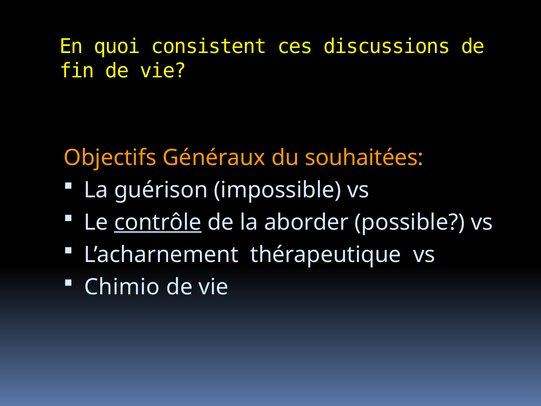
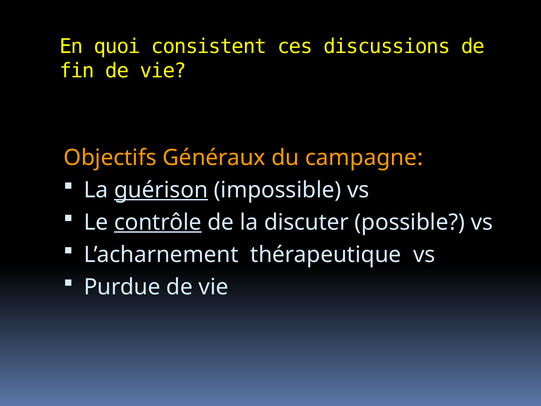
souhaitées: souhaitées -> campagne (364, 158)
guérison underline: none -> present (161, 190)
aborder: aborder -> discuter (306, 222)
Chimio: Chimio -> Purdue (122, 287)
